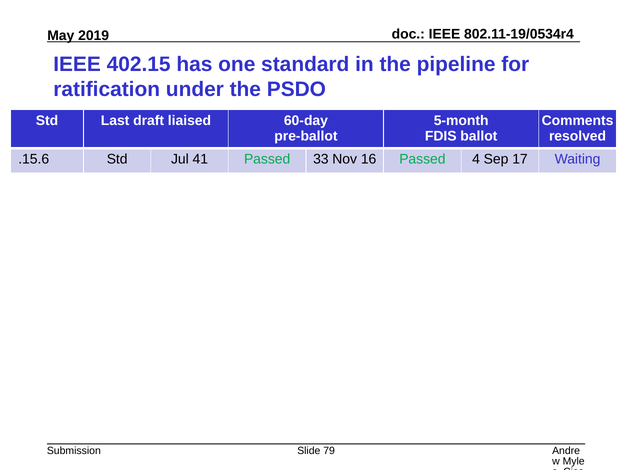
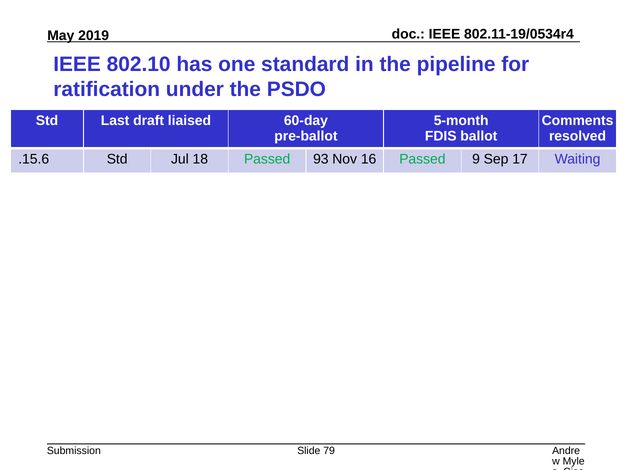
402.15: 402.15 -> 802.10 (139, 64)
41: 41 -> 18 (200, 159)
33: 33 -> 93 (321, 159)
4: 4 -> 9 (476, 159)
